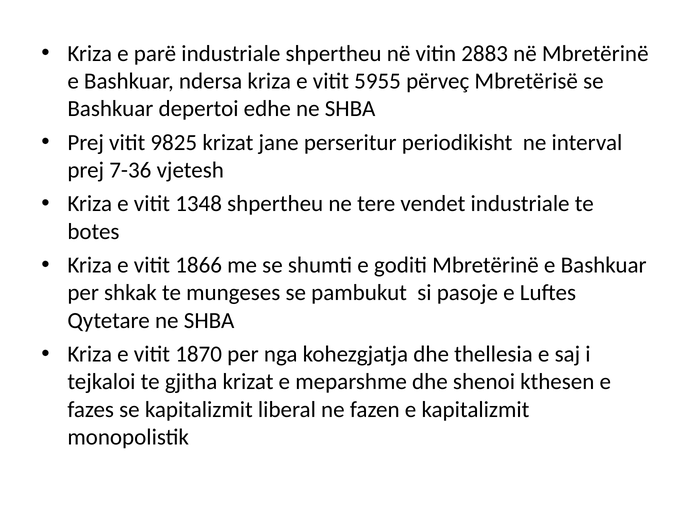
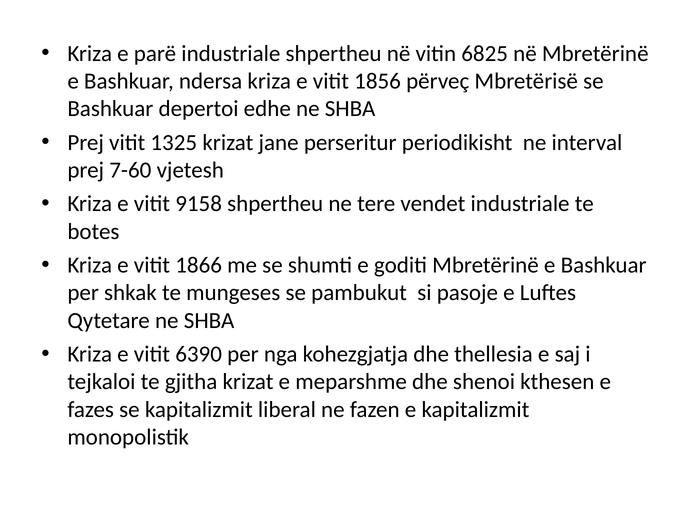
2883: 2883 -> 6825 (485, 53)
5955: 5955 -> 1856 (378, 81)
9825: 9825 -> 1325 (174, 143)
7-36: 7-36 -> 7-60 (130, 170)
1348: 1348 -> 9158 (199, 204)
1870: 1870 -> 6390 (199, 354)
